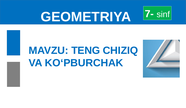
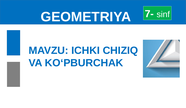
TENG: TENG -> ICHKI (86, 51)
